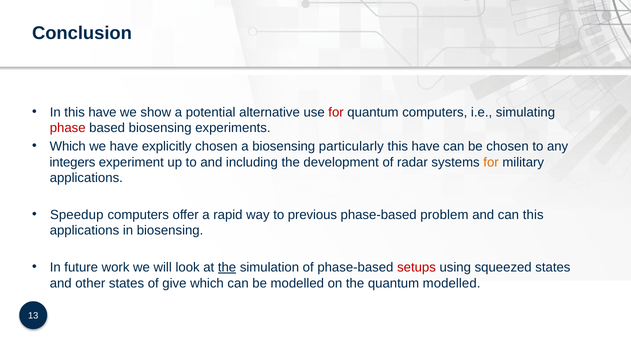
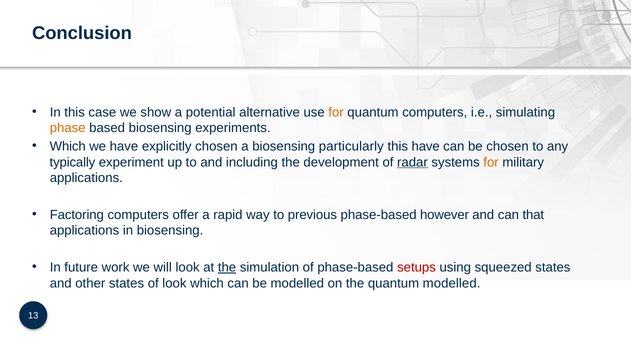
In this have: have -> case (102, 112)
for colour: red -> orange (336, 112)
phase colour: red -> orange (68, 128)
integers: integers -> typically (72, 162)
radar underline: none -> present (412, 162)
Speedup: Speedup -> Factoring (77, 215)
problem: problem -> however (445, 215)
can this: this -> that (533, 215)
of give: give -> look (174, 283)
